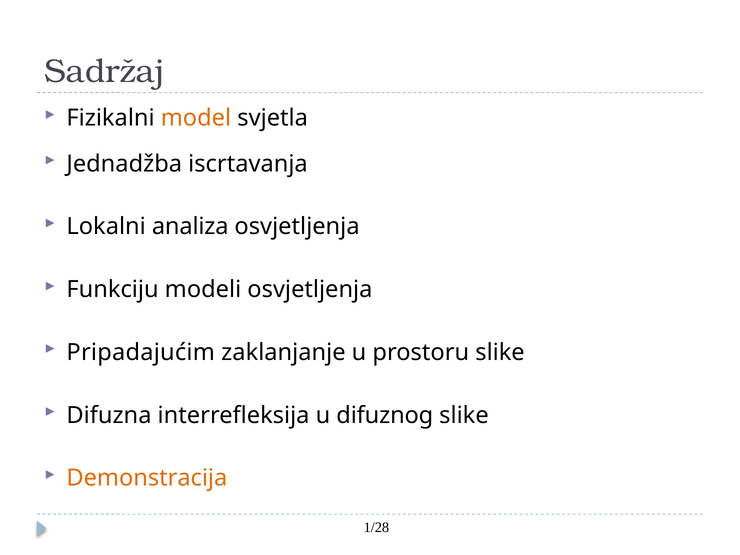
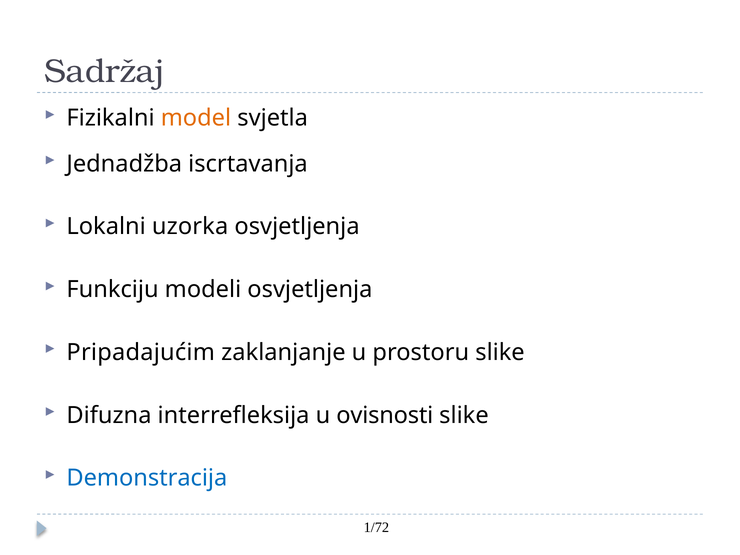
analiza: analiza -> uzorka (190, 227)
difuznog: difuznog -> ovisnosti (385, 415)
Demonstracija colour: orange -> blue (147, 478)
1/28: 1/28 -> 1/72 (376, 528)
